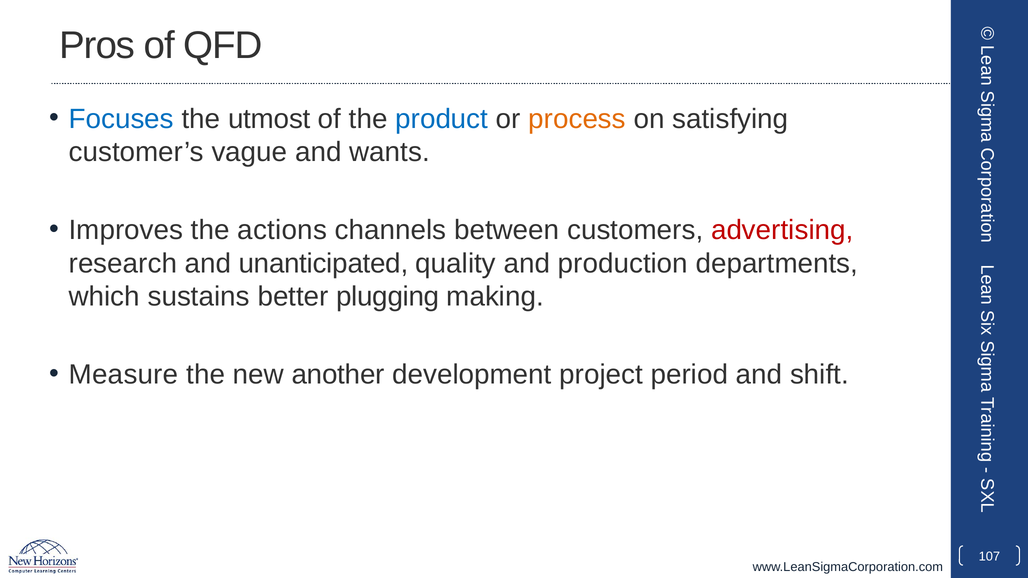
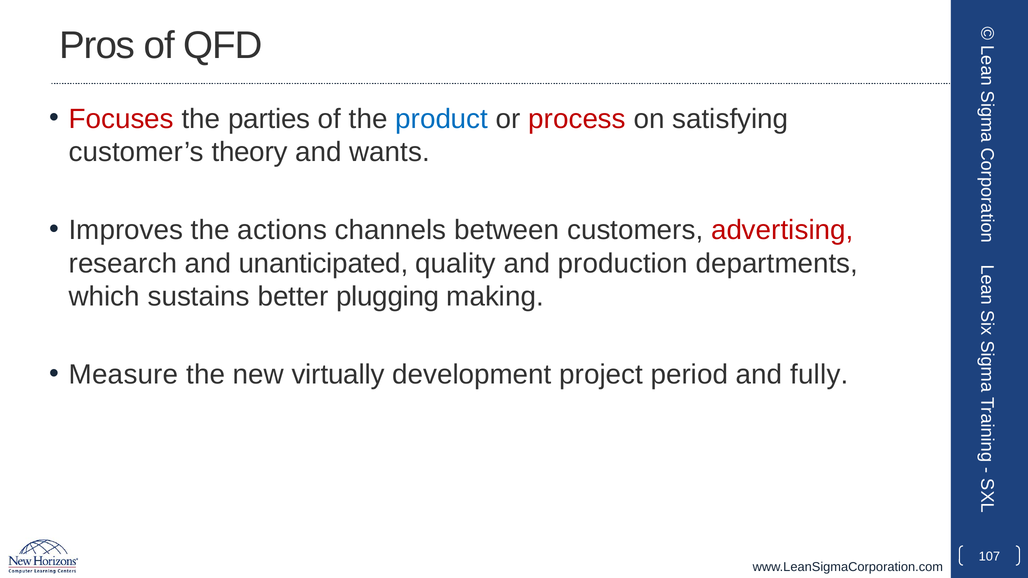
Focuses colour: blue -> red (121, 119)
utmost: utmost -> parties (269, 119)
process colour: orange -> red (577, 119)
vague: vague -> theory (250, 152)
another: another -> virtually (338, 375)
shift: shift -> fully (819, 375)
